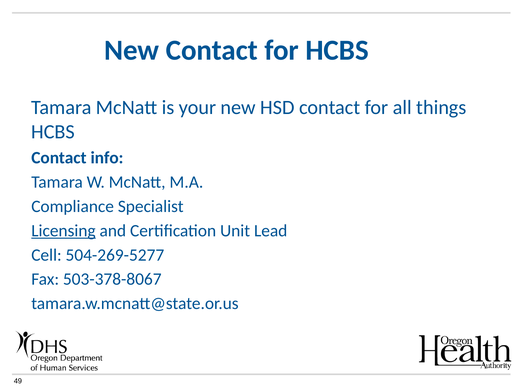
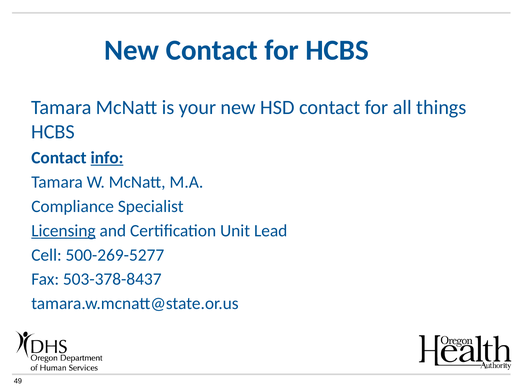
info underline: none -> present (107, 158)
504-269-5277: 504-269-5277 -> 500-269-5277 (115, 255)
503-378-8067: 503-378-8067 -> 503-378-8437 (112, 279)
